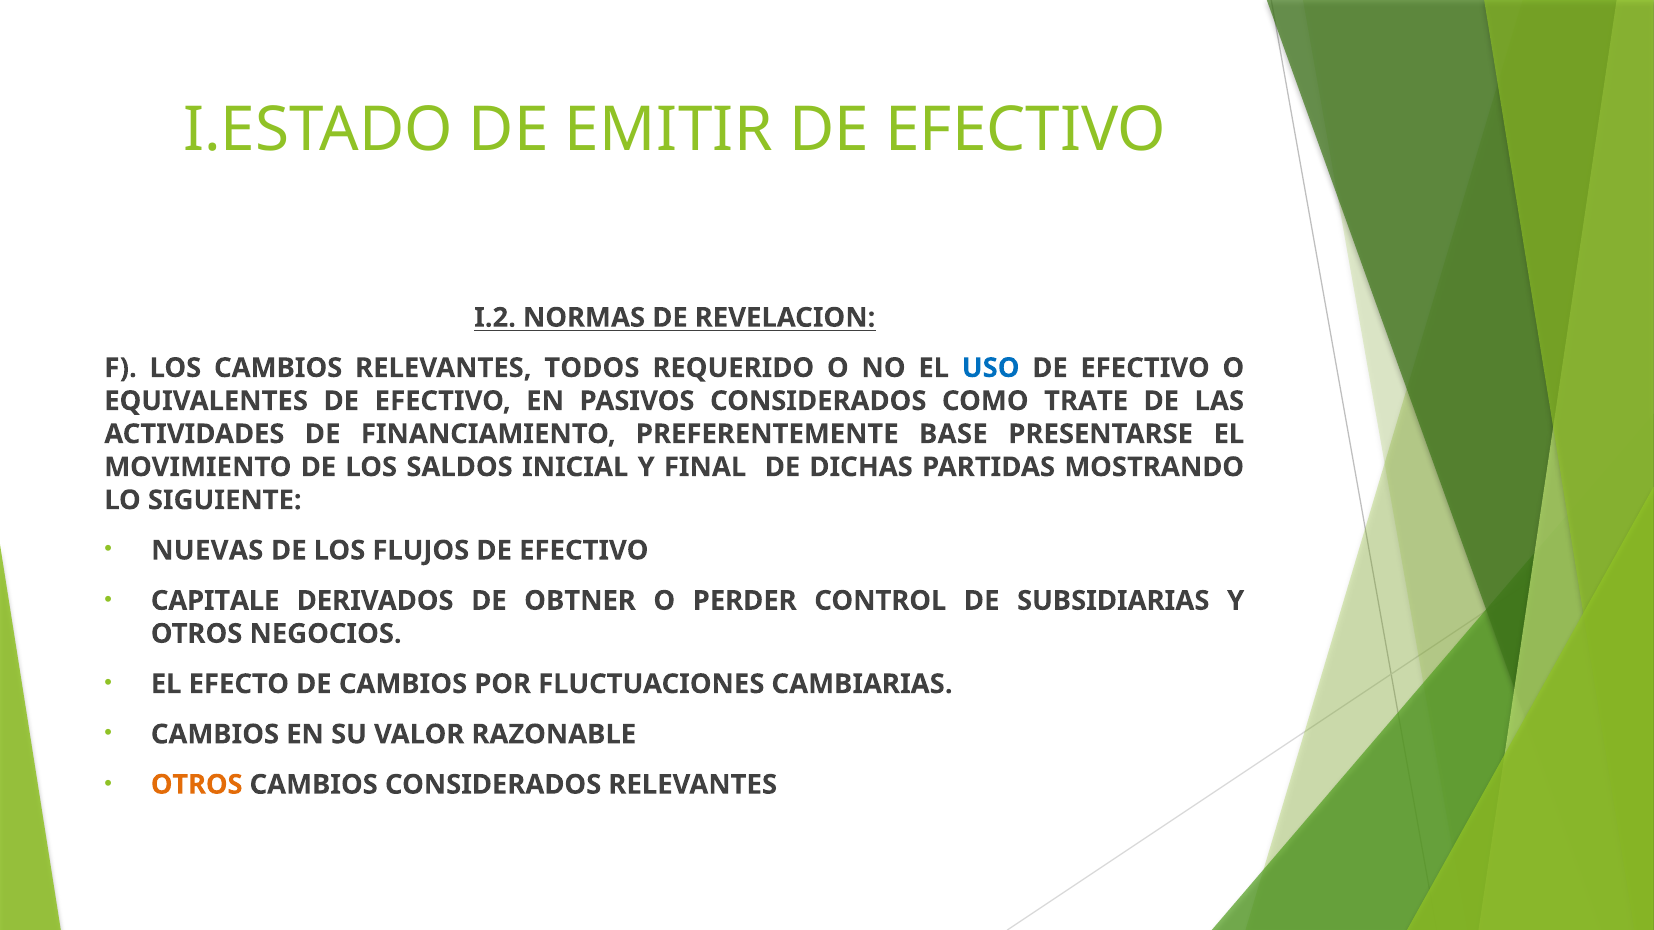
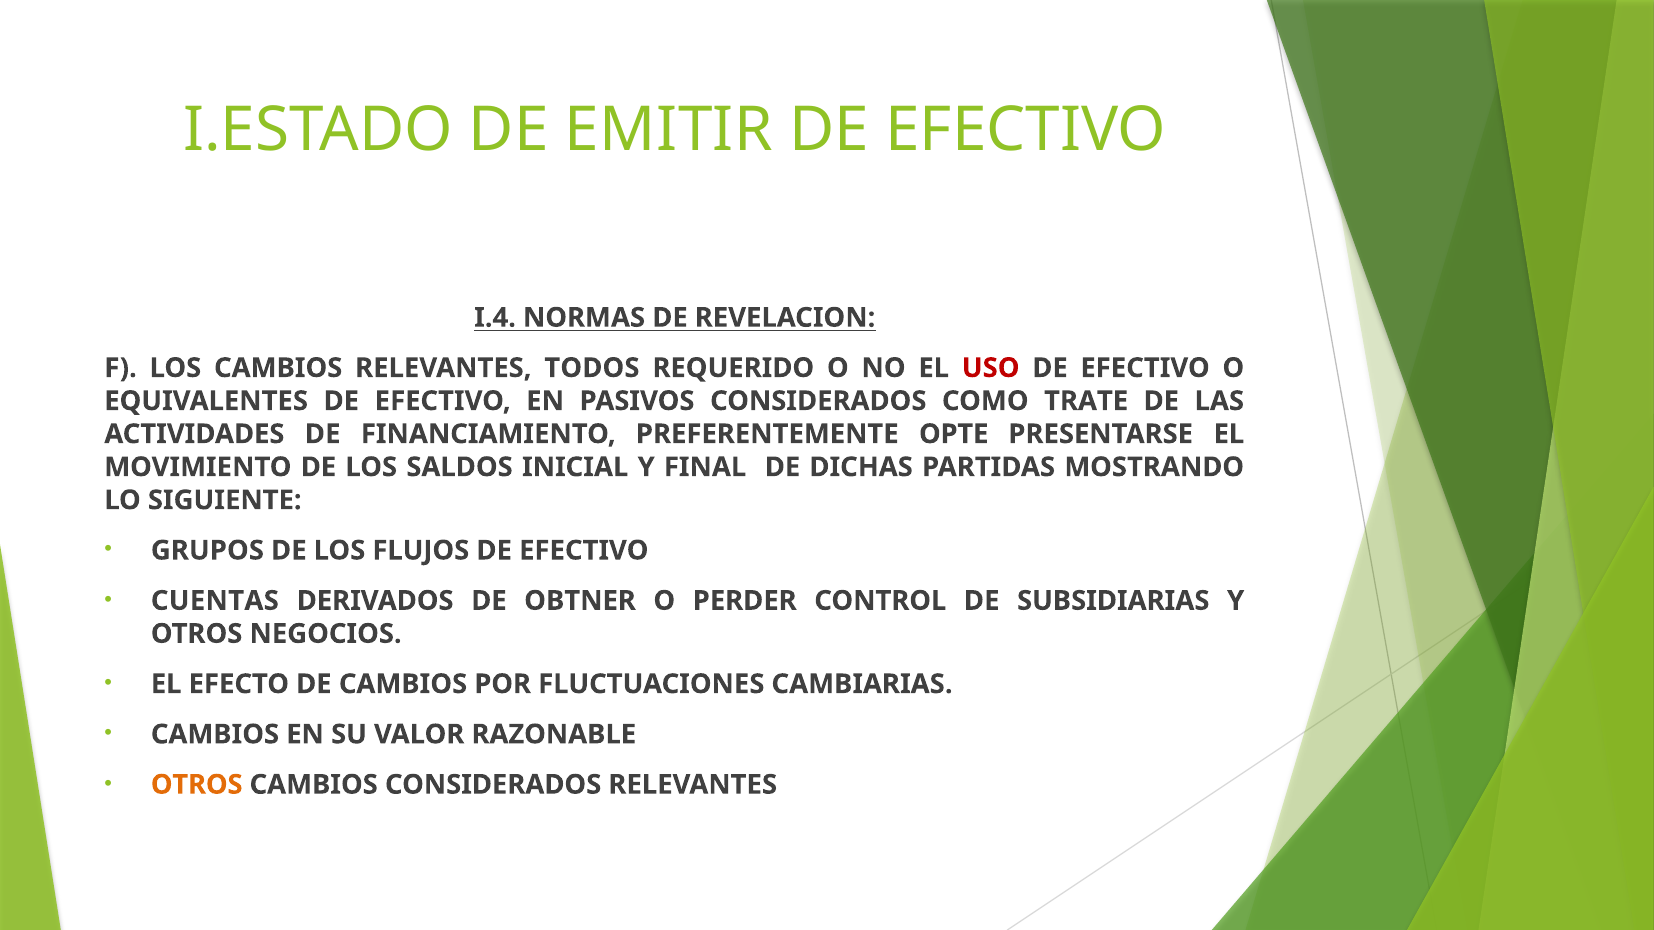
I.2: I.2 -> I.4 (495, 318)
USO colour: blue -> red (991, 368)
BASE: BASE -> OPTE (954, 434)
NUEVAS: NUEVAS -> GRUPOS (207, 551)
CAPITALE: CAPITALE -> CUENTAS (215, 601)
